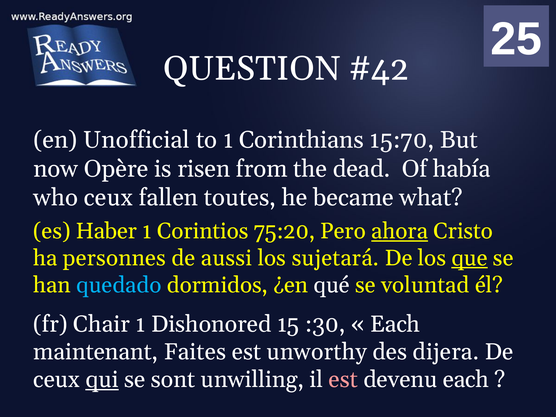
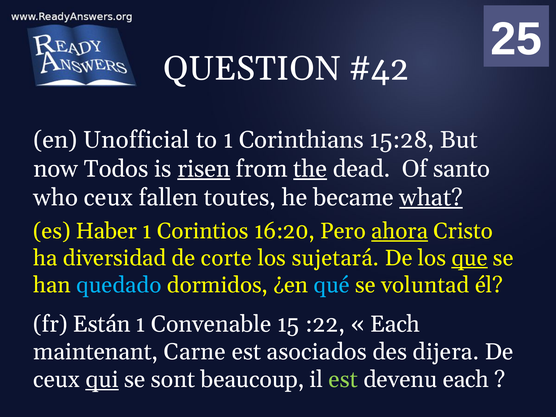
15:70: 15:70 -> 15:28 (402, 140)
Opère: Opère -> Todos (116, 169)
risen underline: none -> present (204, 169)
the underline: none -> present (310, 169)
había: había -> santo (462, 169)
what underline: none -> present (431, 198)
75:20: 75:20 -> 16:20 (284, 231)
personnes: personnes -> diversidad (115, 258)
aussi: aussi -> corte (226, 258)
qué colour: white -> light blue (332, 285)
Chair: Chair -> Están (102, 324)
Dishonored: Dishonored -> Convenable (211, 324)
:30: :30 -> :22 (325, 324)
Faites: Faites -> Carne (195, 352)
unworthy: unworthy -> asociados (317, 352)
unwilling: unwilling -> beaucoup (252, 380)
est colour: pink -> light green (343, 380)
